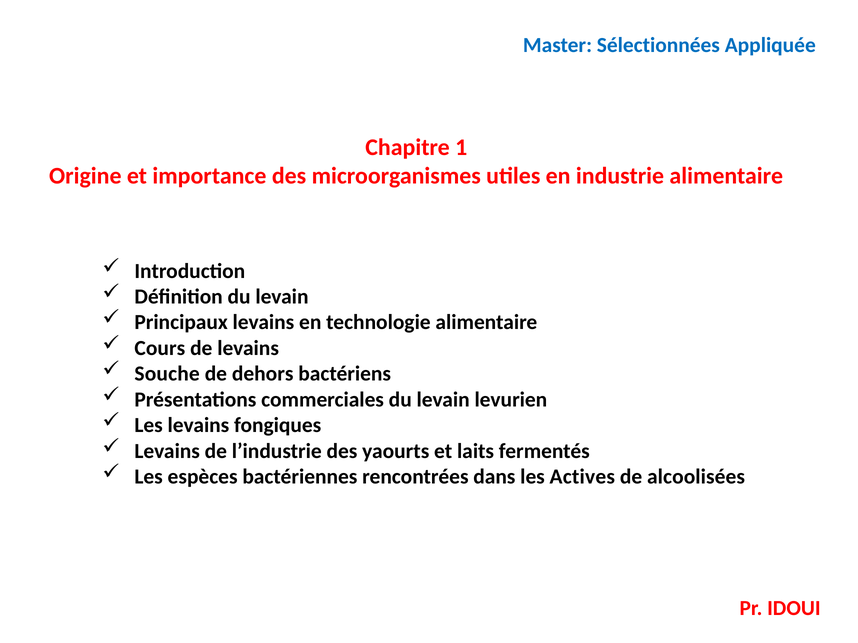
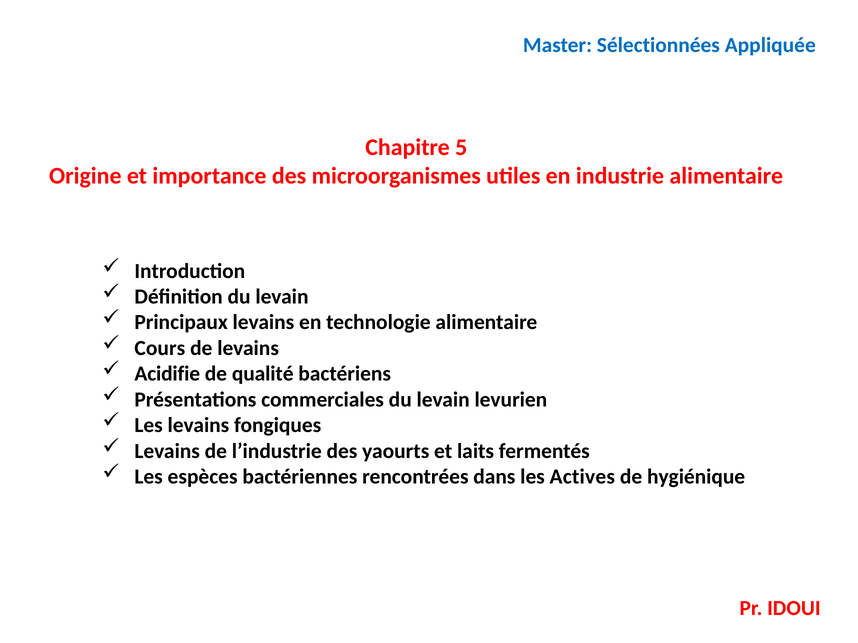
1: 1 -> 5 (461, 148)
Souche: Souche -> Acidifie (167, 374)
dehors: dehors -> qualité (263, 374)
alcoolisées: alcoolisées -> hygiénique (696, 477)
